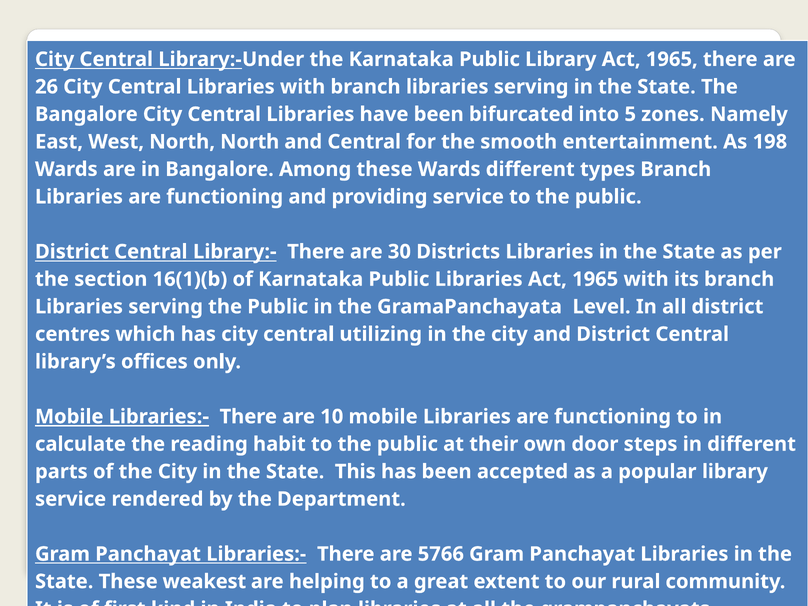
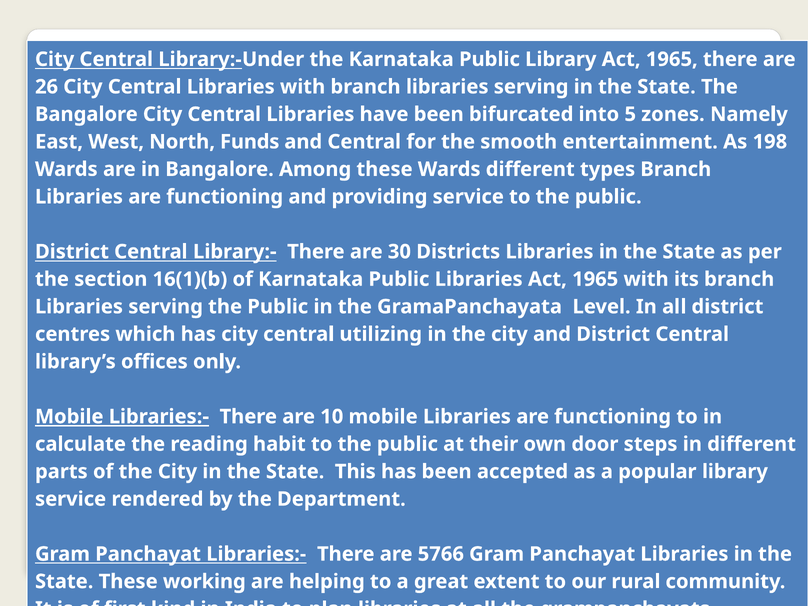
North North: North -> Funds (250, 142)
weakest: weakest -> working (204, 582)
